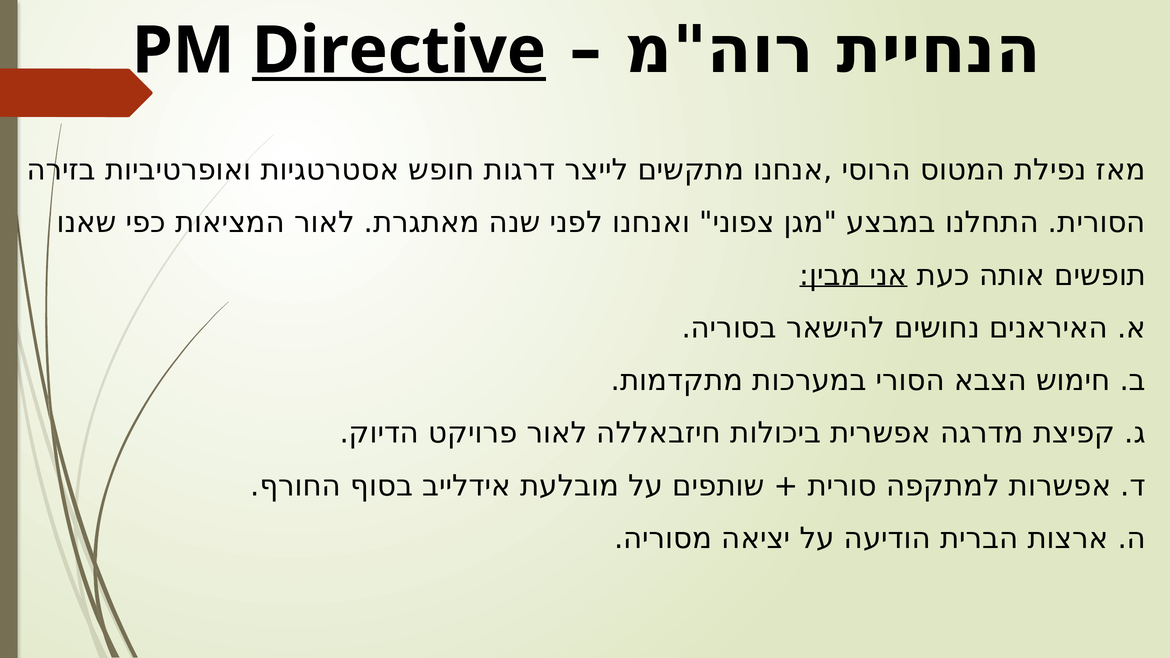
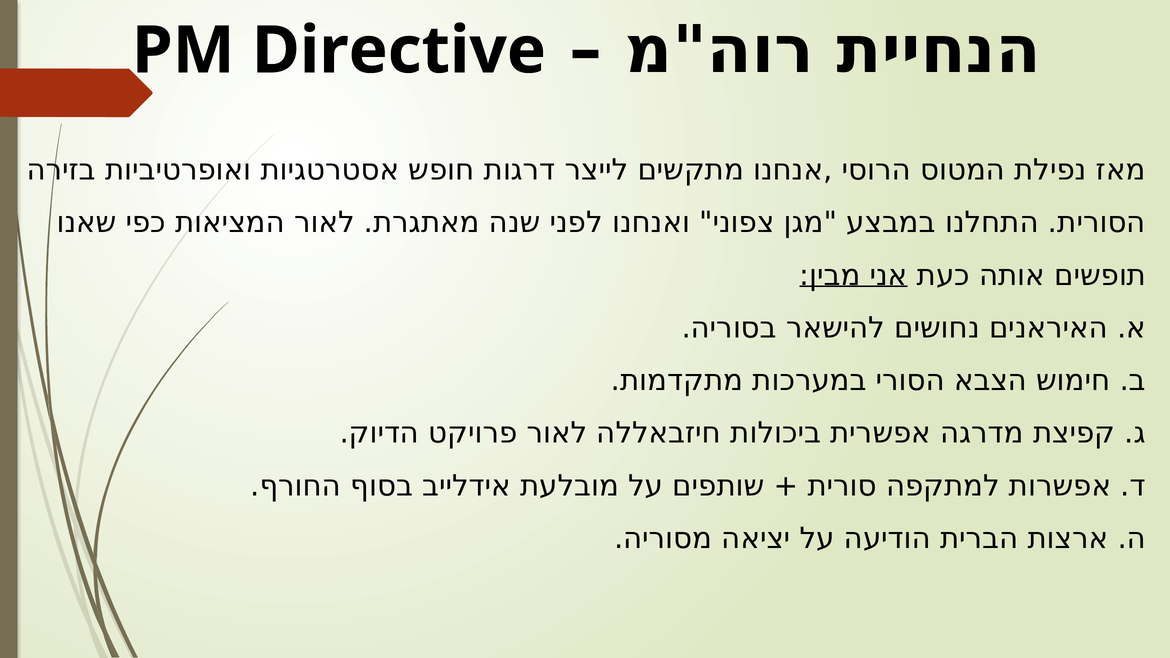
Directive underline: present -> none (399, 51)
